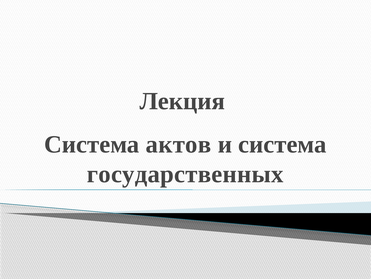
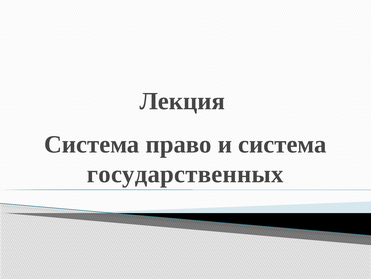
актов: актов -> право (179, 144)
